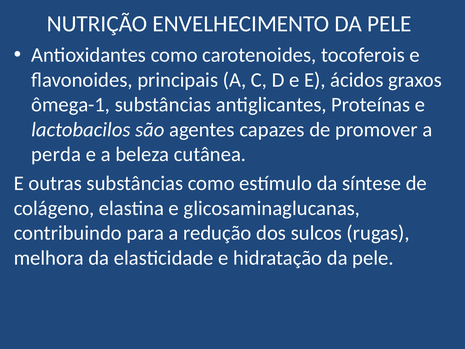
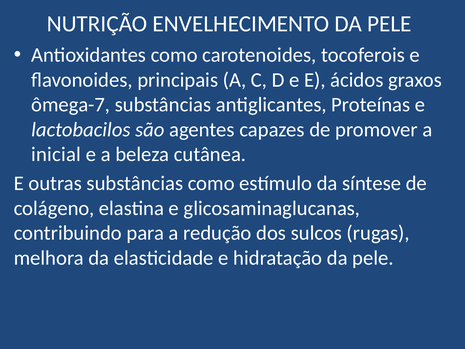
ômega-1: ômega-1 -> ômega-7 (71, 105)
perda: perda -> inicial (56, 154)
